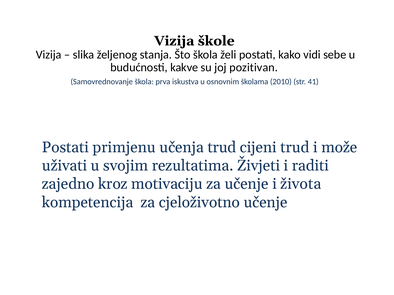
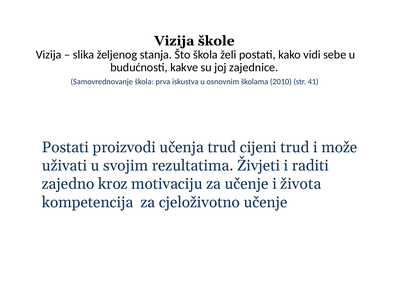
pozitivan: pozitivan -> zajednice (254, 68)
primjenu: primjenu -> proizvodi (124, 148)
